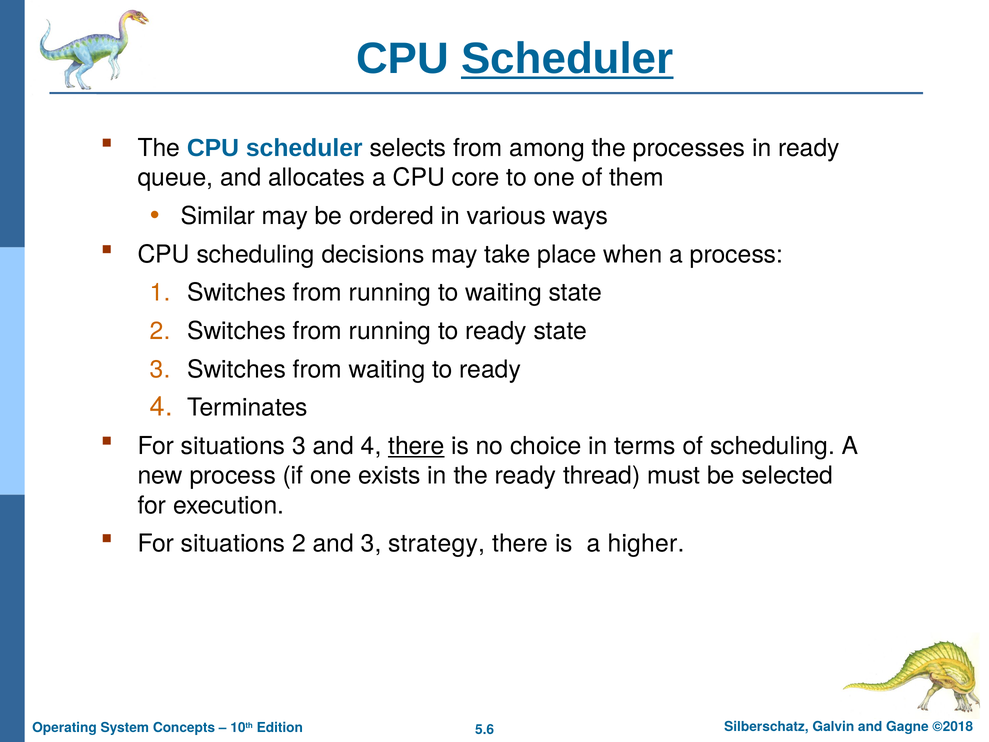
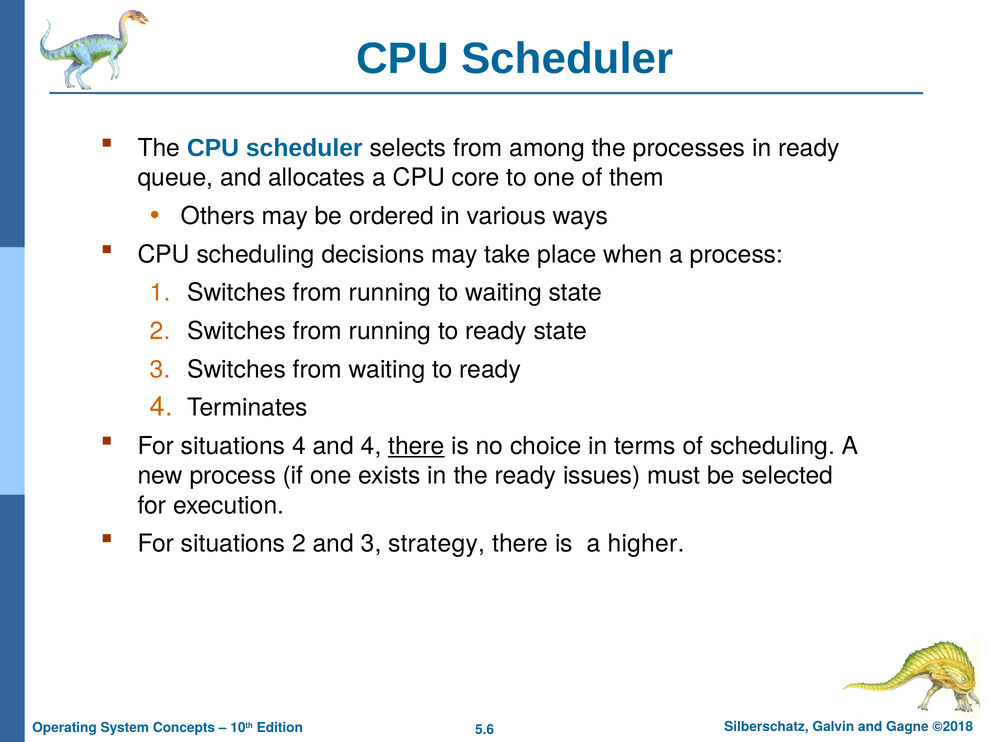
Scheduler underline: present -> none (567, 59)
Similar: Similar -> Others (218, 216)
situations 3: 3 -> 4 (299, 446)
thread: thread -> issues (602, 476)
